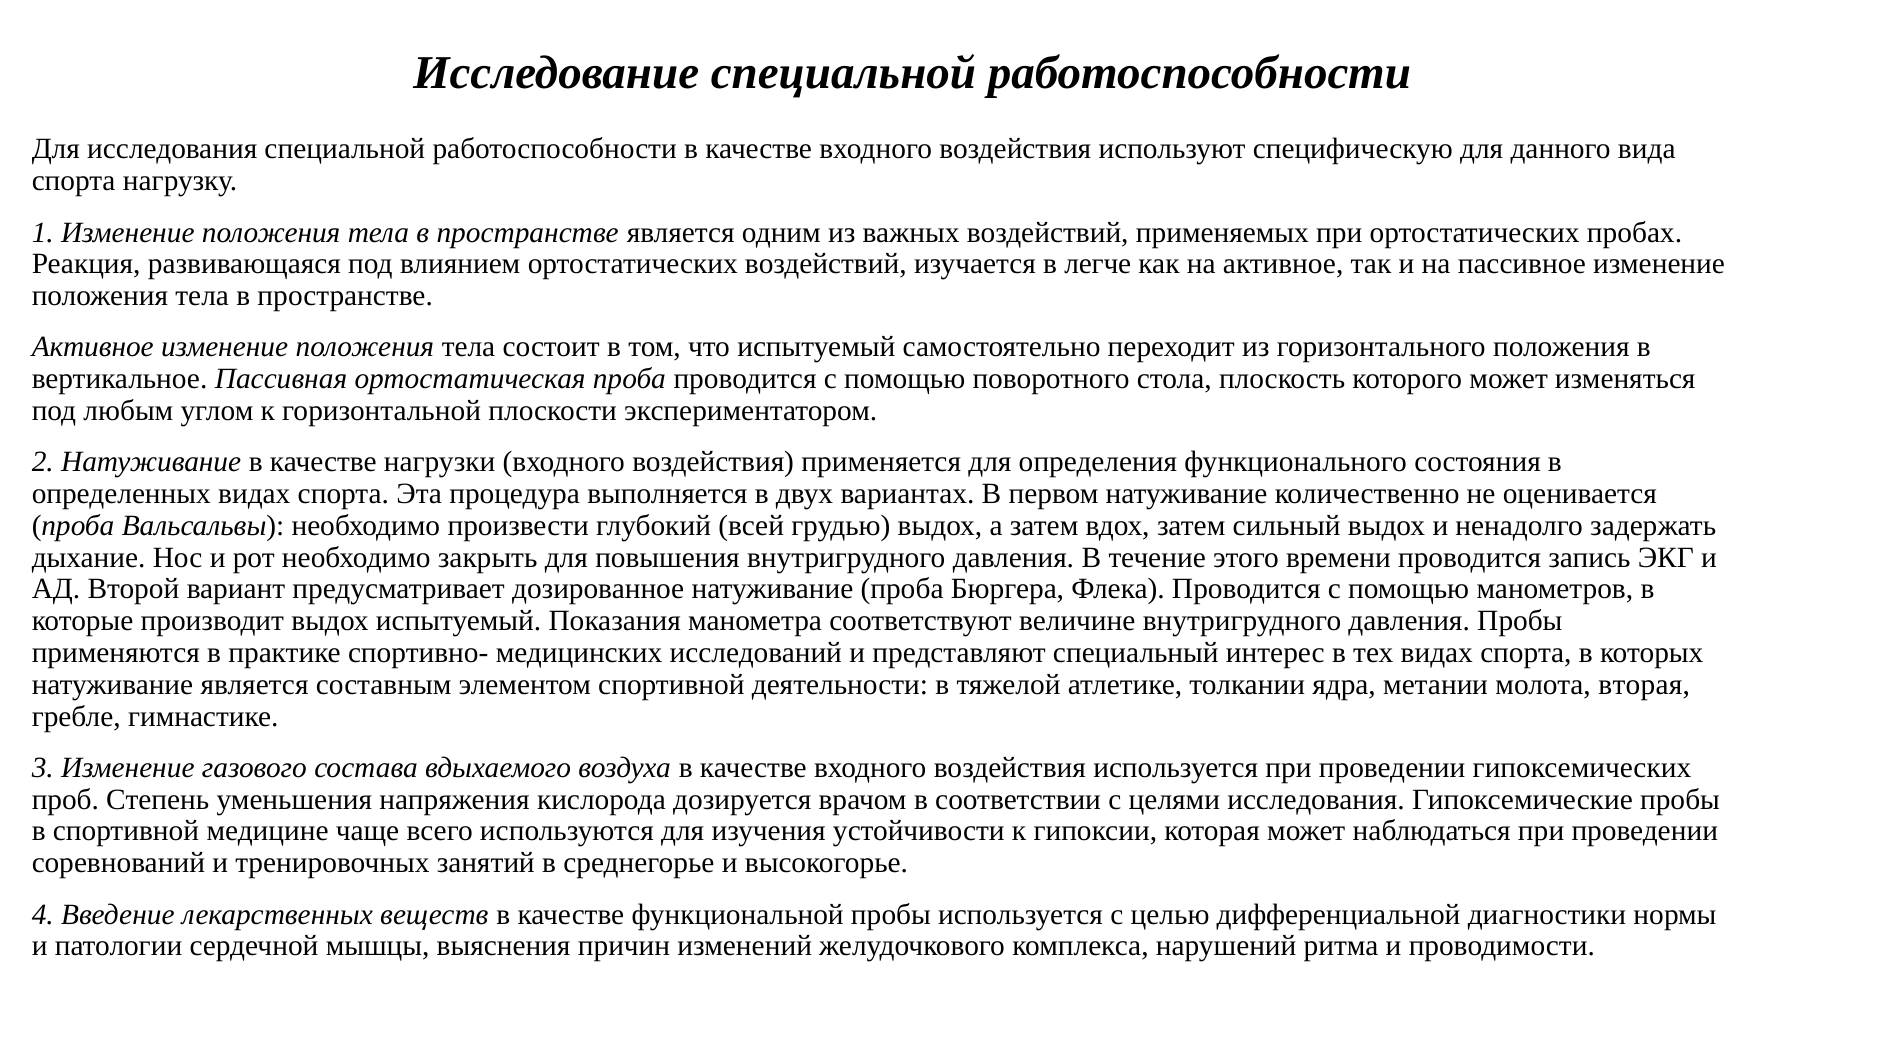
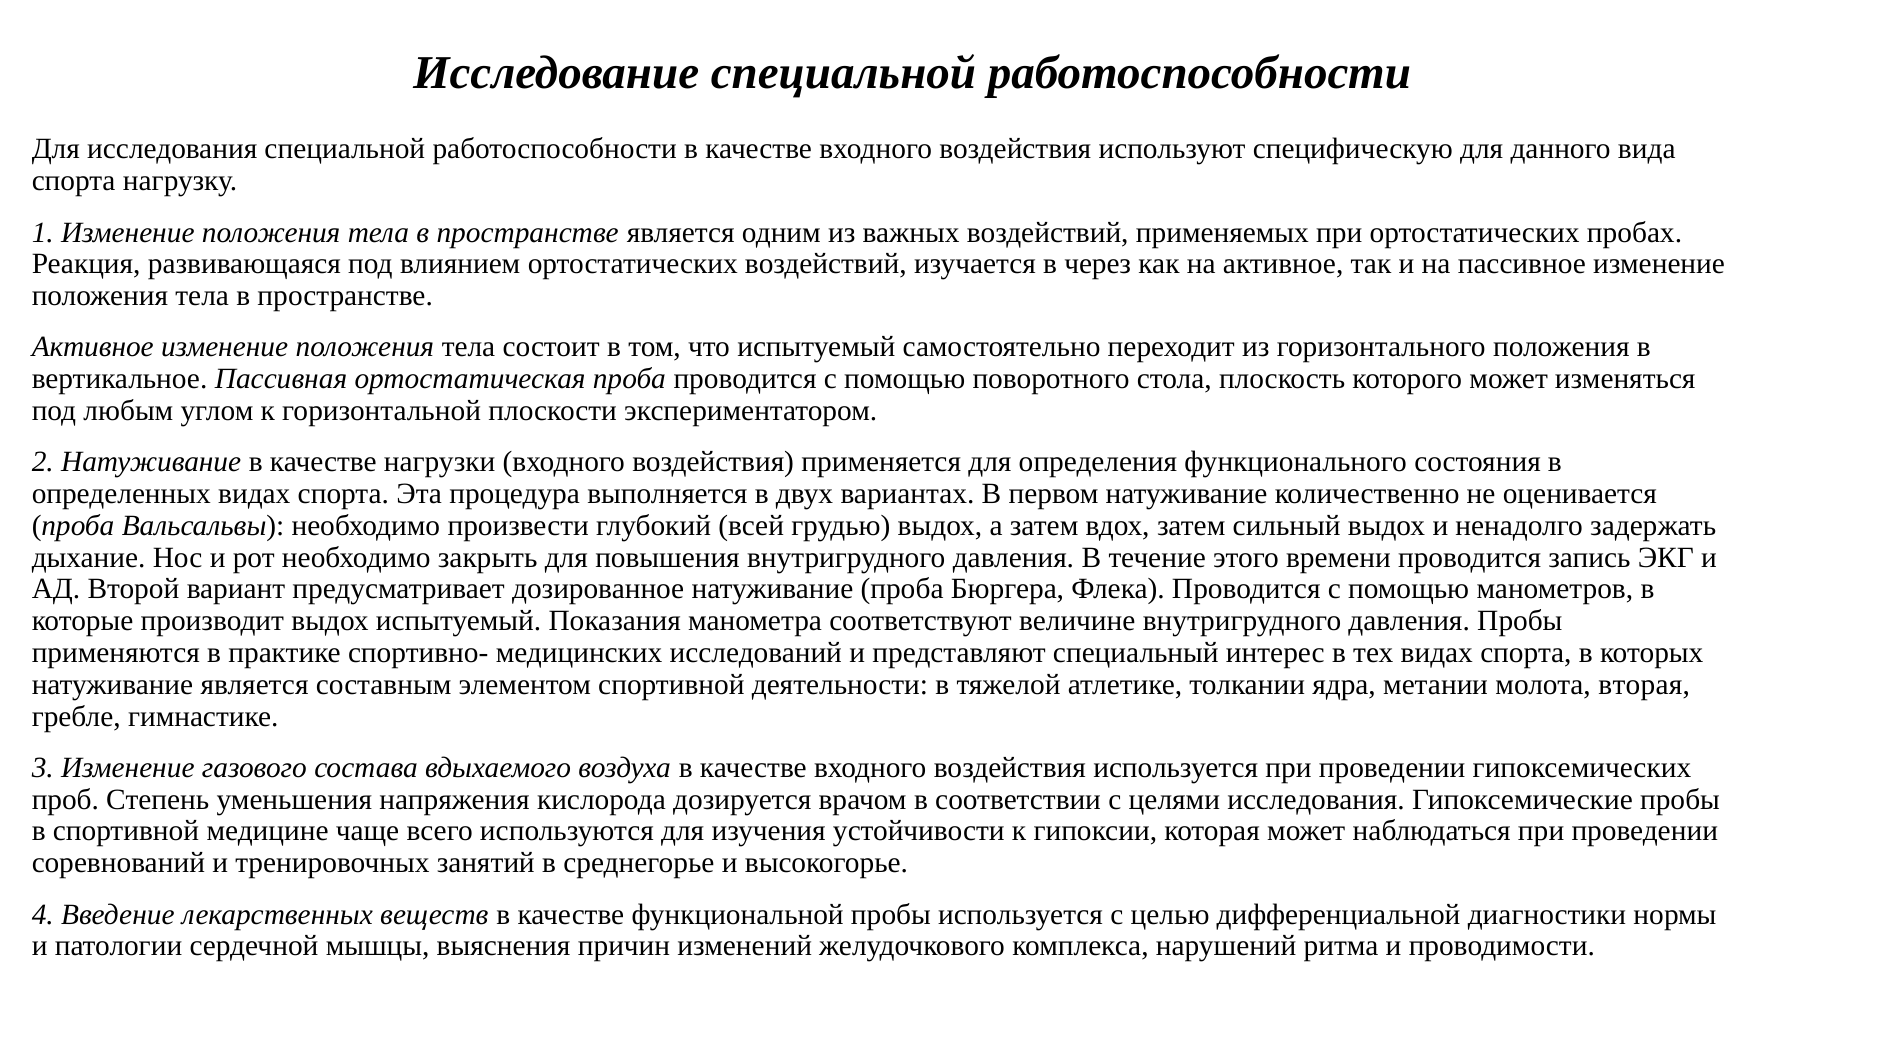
легче: легче -> через (1098, 264)
